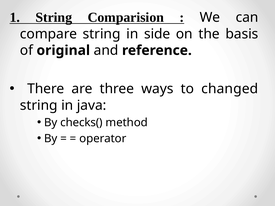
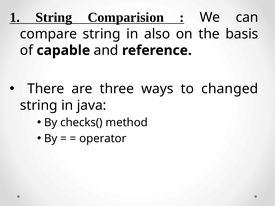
side: side -> also (157, 34)
original: original -> capable (63, 50)
